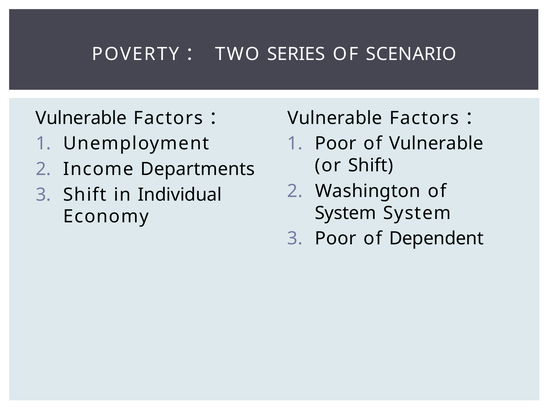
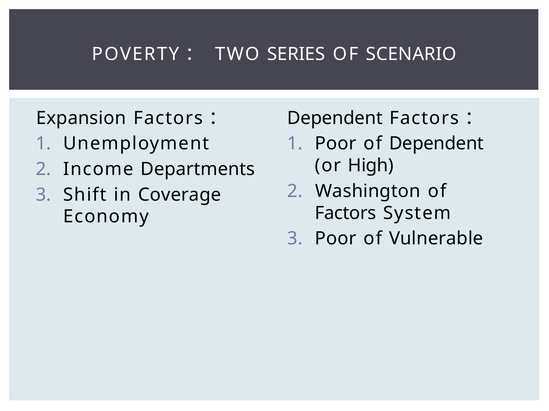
Vulnerable: Vulnerable -> Expansion (81, 118)
Vulnerable: Vulnerable -> Dependent (335, 118)
of Vulnerable: Vulnerable -> Dependent (436, 144)
or Shift: Shift -> High (371, 166)
Individual: Individual -> Coverage (180, 195)
System: System -> Factors (346, 213)
Dependent: Dependent -> Vulnerable (436, 239)
